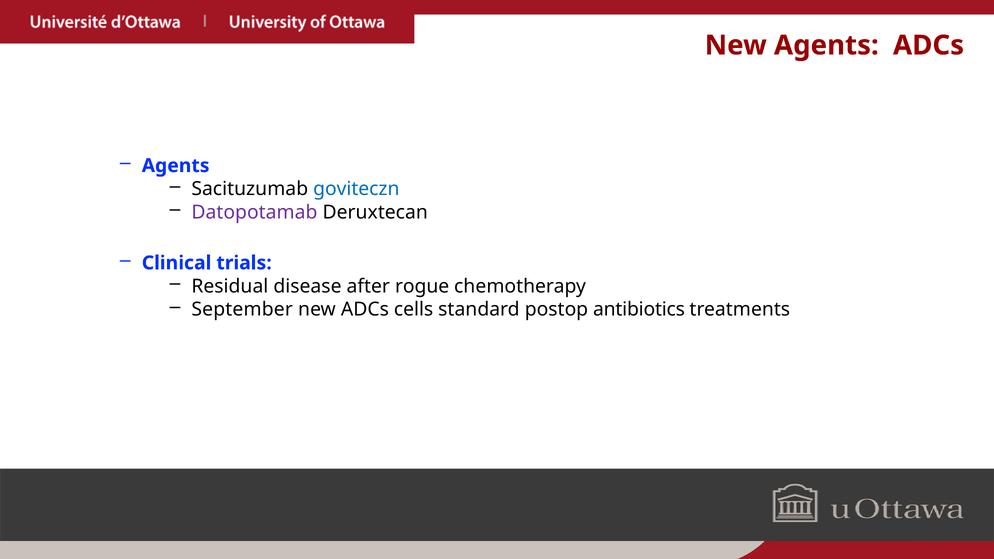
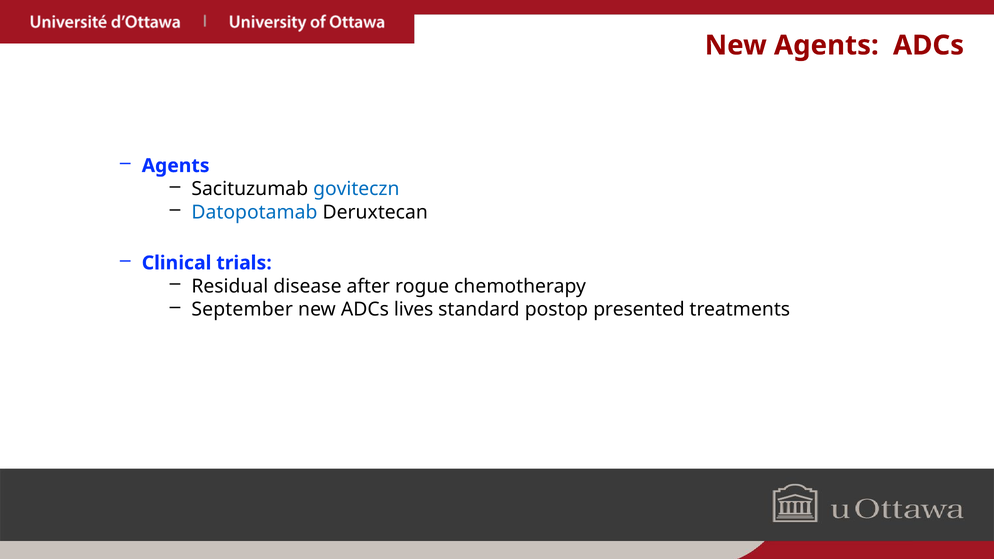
Datopotamab colour: purple -> blue (254, 212)
cells: cells -> lives (414, 309)
antibiotics: antibiotics -> presented (639, 309)
